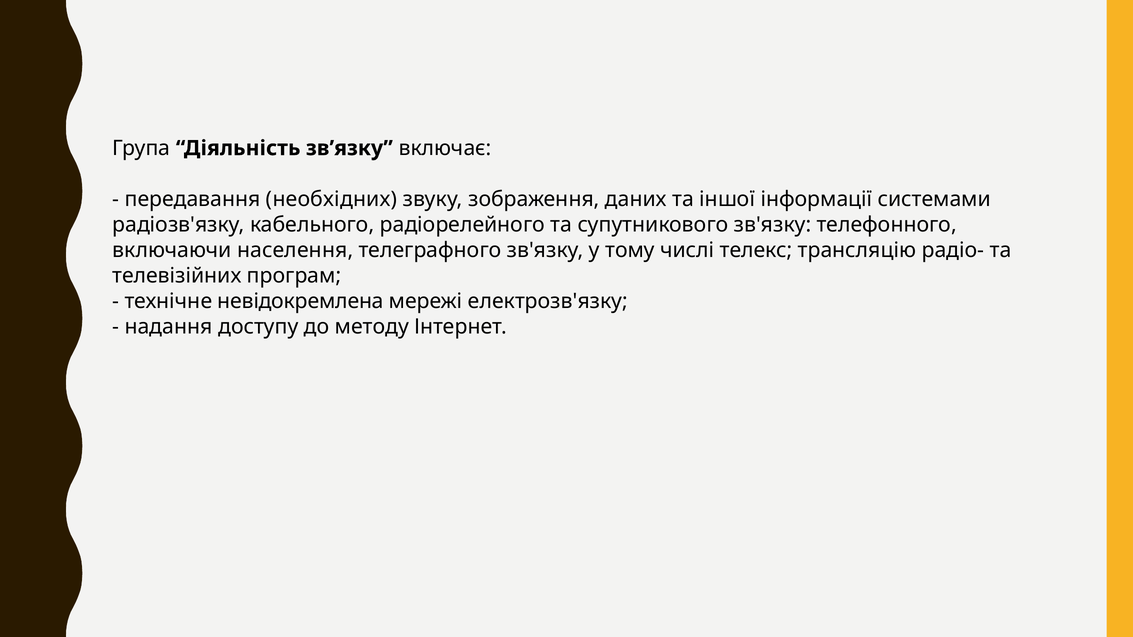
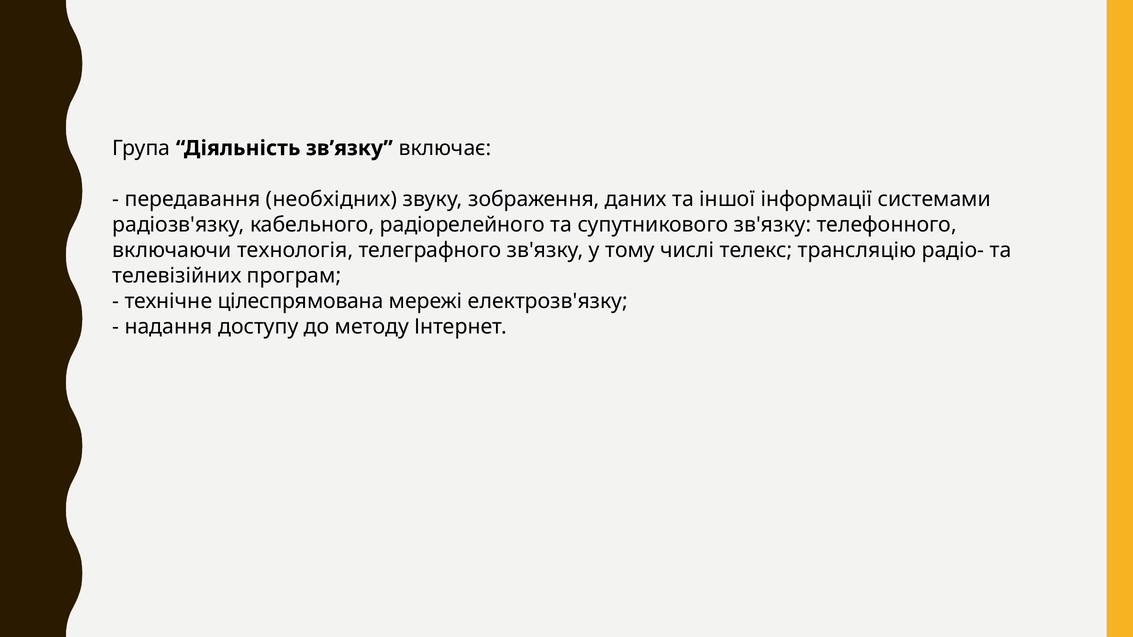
населення: населення -> технологія (295, 250)
невідокремлена: невідокремлена -> цілеспрямована (301, 301)
